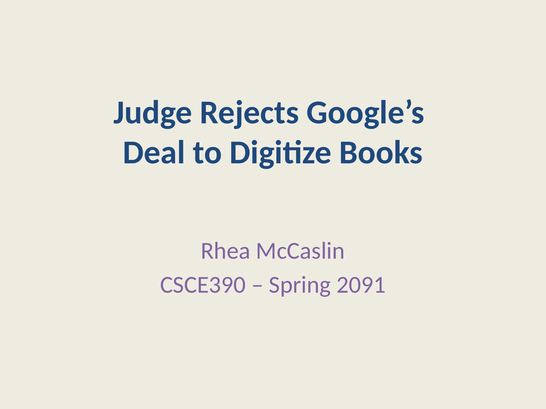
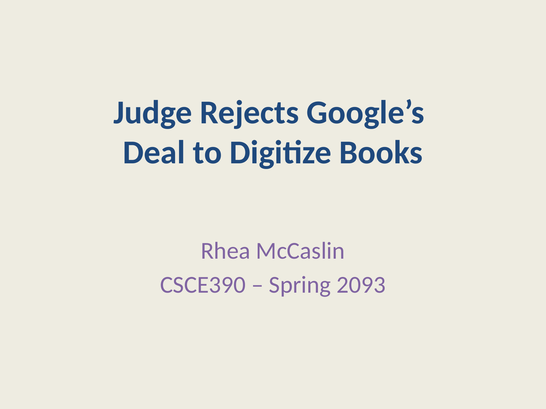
2091: 2091 -> 2093 (361, 285)
